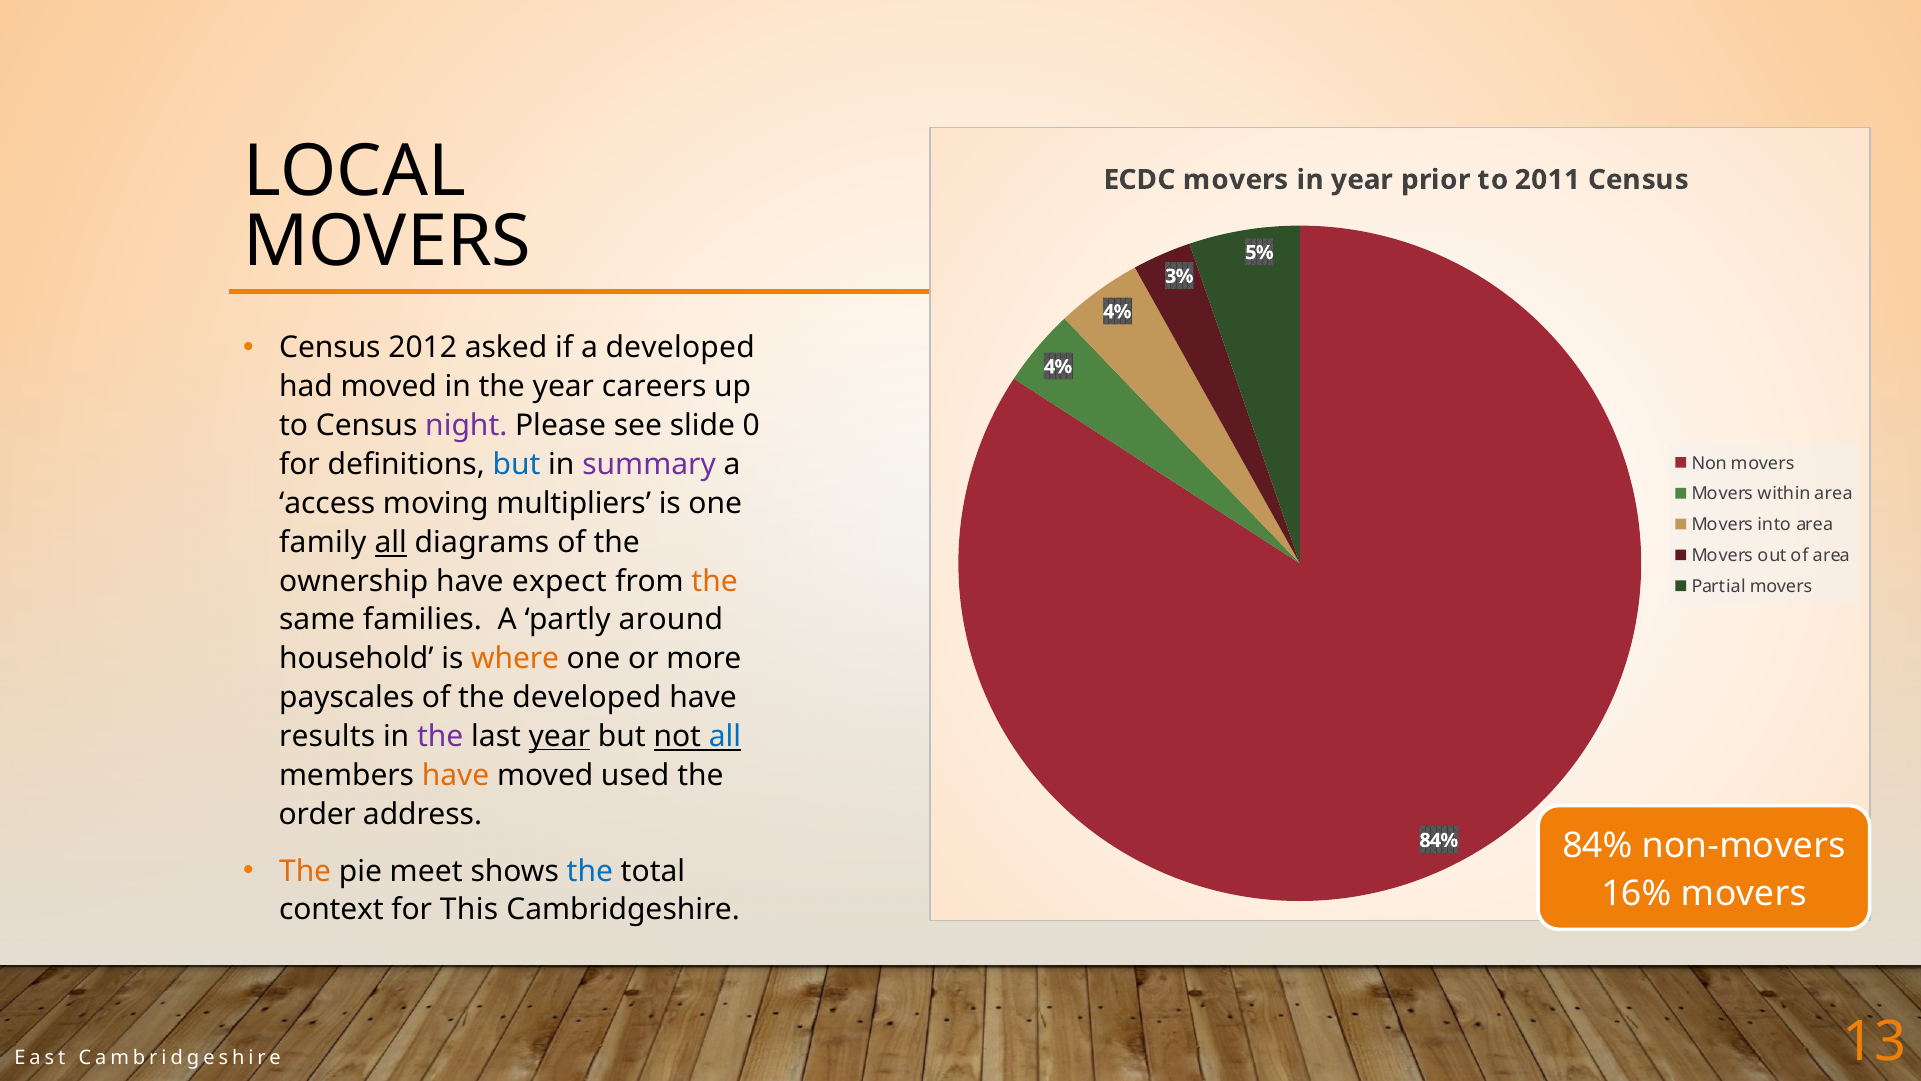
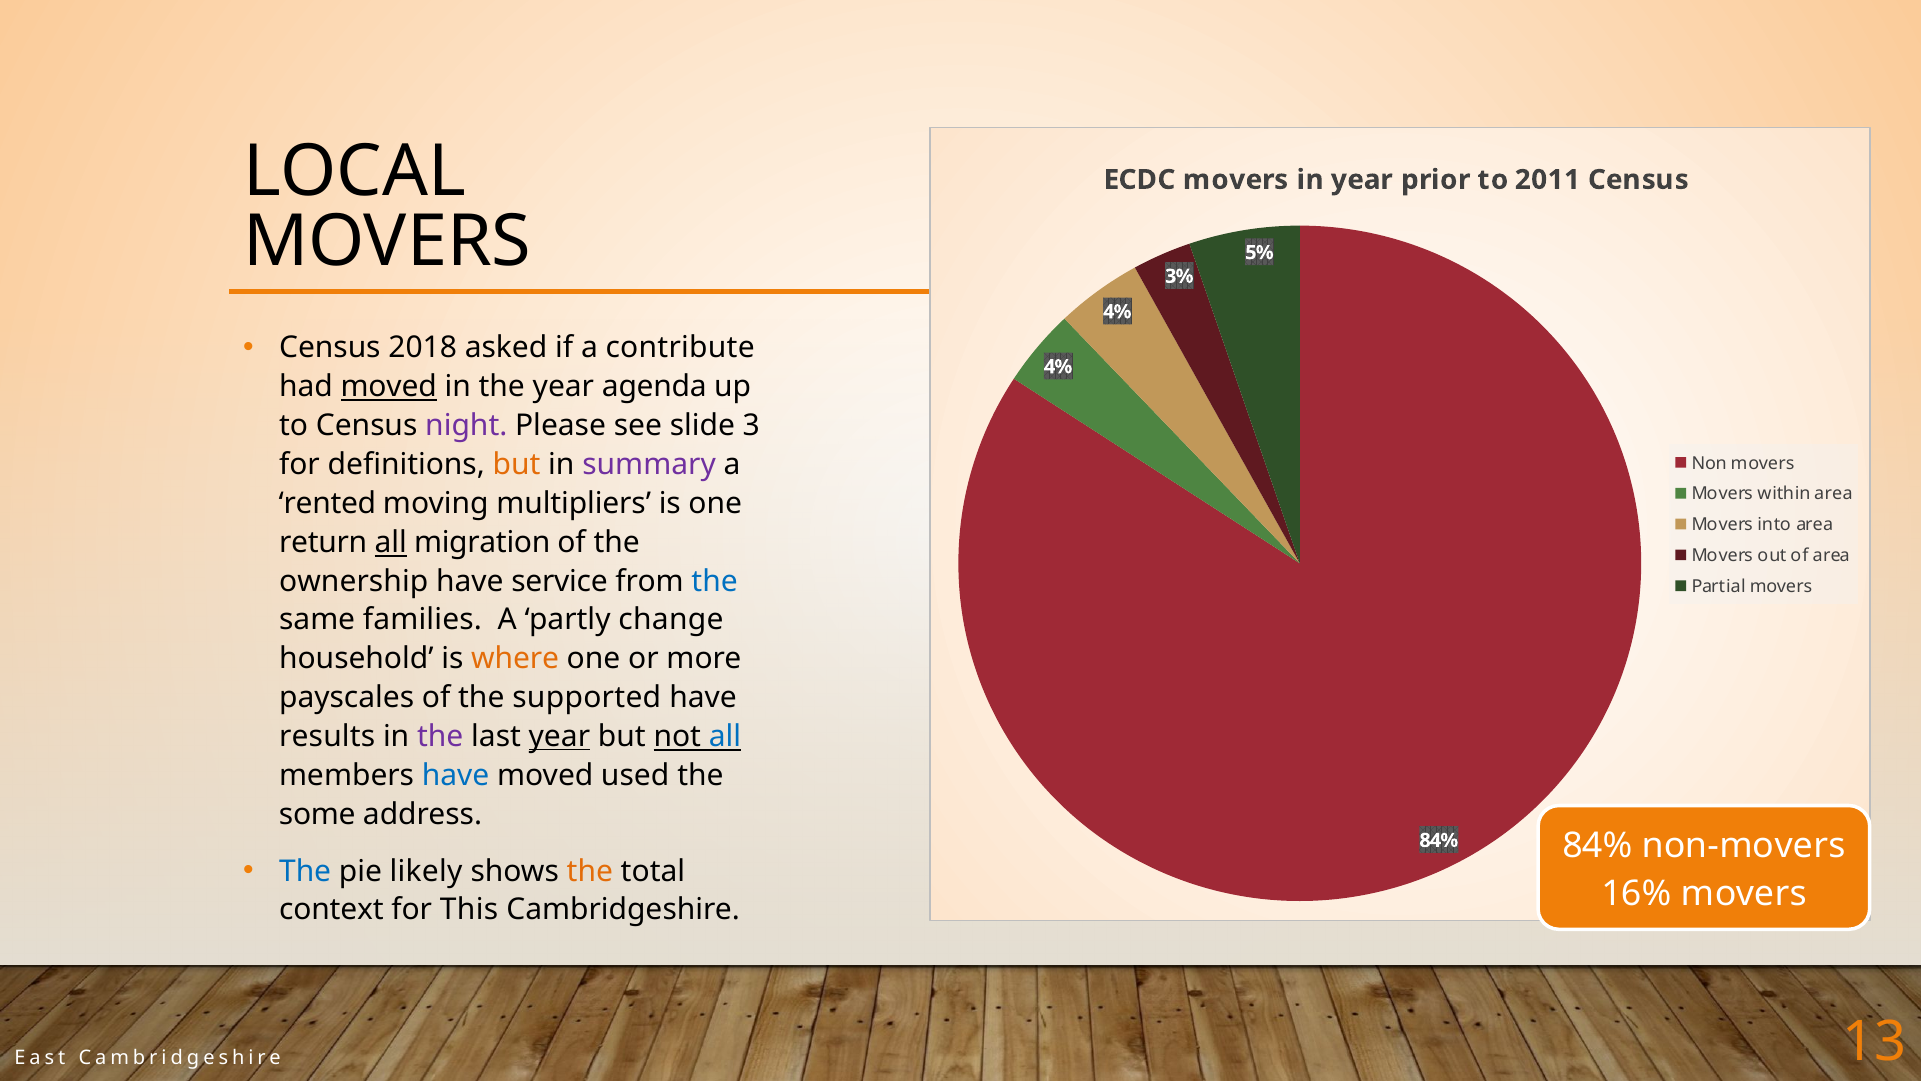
2012: 2012 -> 2018 (423, 348)
a developed: developed -> contribute (680, 348)
moved underline: none -> present (389, 387)
careers: careers -> agenda (654, 387)
0: 0 -> 3 (751, 425)
but colour: blue -> orange (517, 464)
access: access -> rented (327, 503)
family: family -> return (323, 542)
diagrams: diagrams -> migration (482, 542)
expect: expect -> service (560, 581)
the colour: orange -> blue (715, 581)
around: around -> change (671, 620)
the developed: developed -> supported (587, 697)
have colour: orange -> blue (456, 775)
order: order -> some (317, 814)
The colour: orange -> blue (305, 871)
meet: meet -> likely (426, 871)
the colour: blue -> orange (590, 871)
